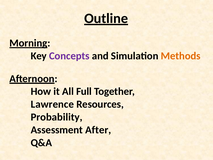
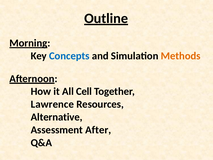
Concepts colour: purple -> blue (69, 56)
Full: Full -> Cell (84, 91)
Probability: Probability -> Alternative (57, 117)
